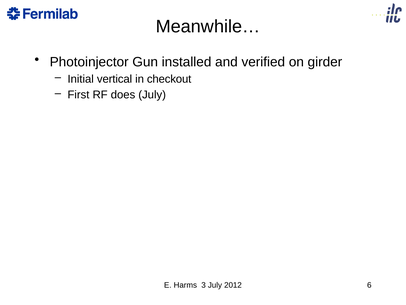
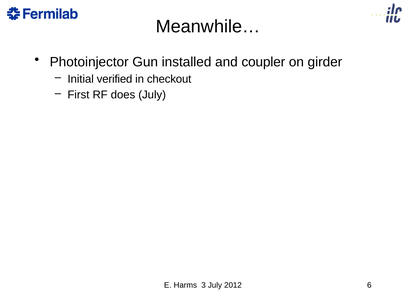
verified: verified -> coupler (263, 62)
vertical: vertical -> verified (115, 79)
